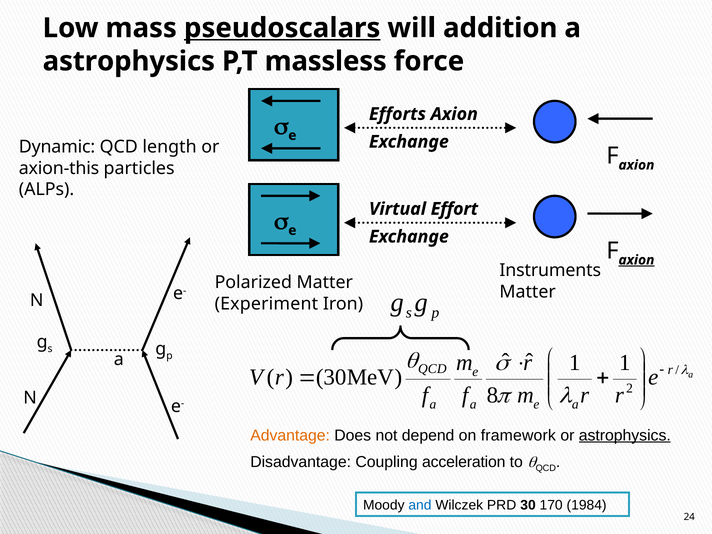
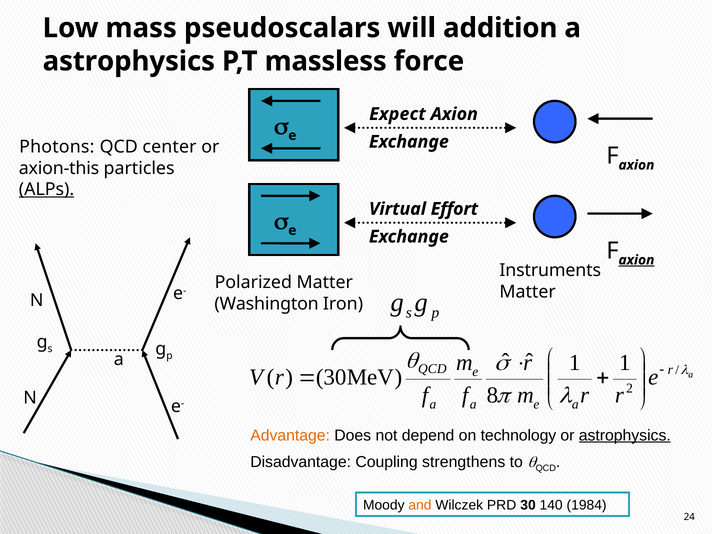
pseudoscalars underline: present -> none (282, 28)
Efforts: Efforts -> Expect (397, 114)
Dynamic: Dynamic -> Photons (57, 147)
length: length -> center (170, 147)
ALPs underline: none -> present (47, 190)
Experiment: Experiment -> Washington (267, 304)
framework: framework -> technology (518, 435)
acceleration: acceleration -> strengthens (464, 462)
and colour: blue -> orange (420, 505)
170: 170 -> 140 (551, 505)
